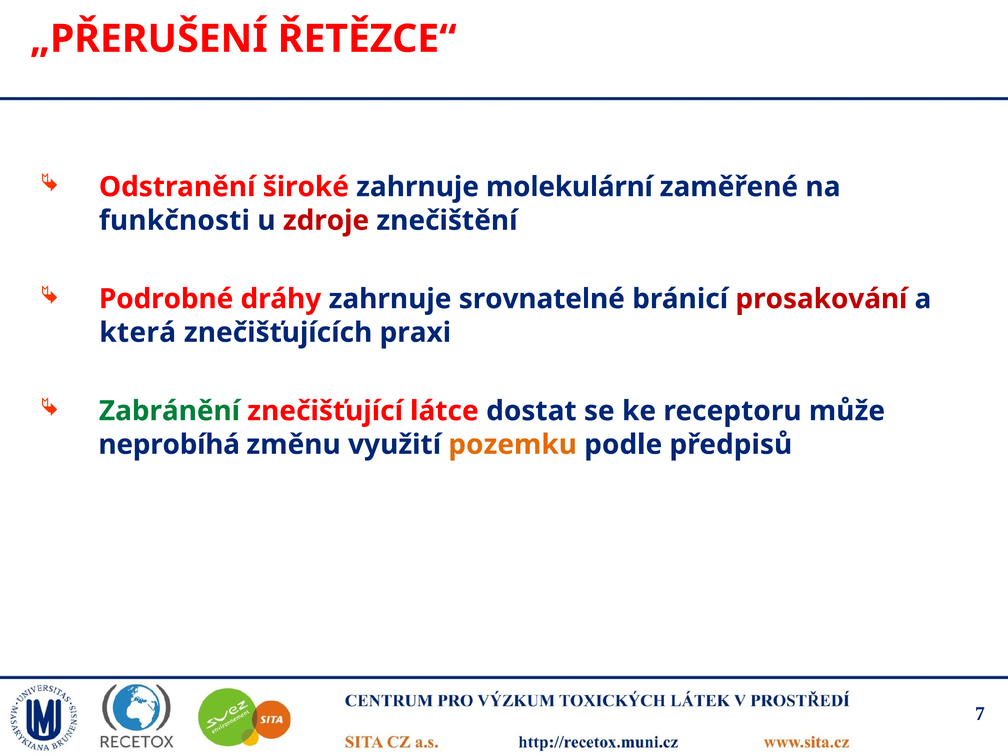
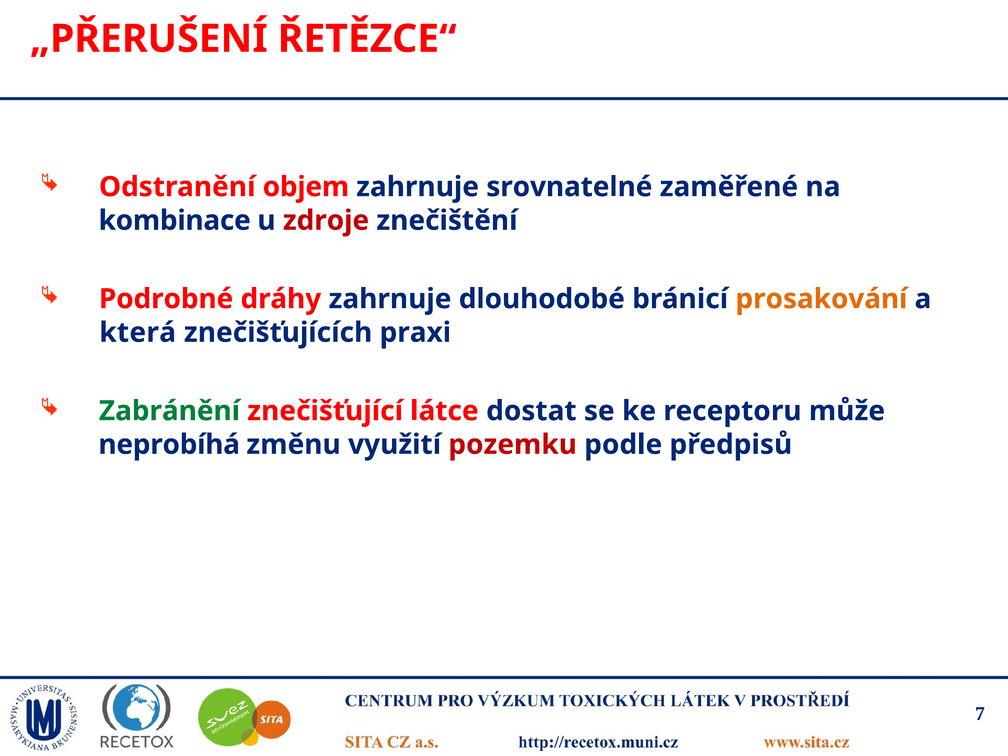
široké: široké -> objem (306, 187)
molekulární: molekulární -> srovnatelné (569, 187)
funkčnosti: funkčnosti -> kombinace (175, 221)
srovnatelné: srovnatelné -> dlouhodobé (542, 299)
prosakování colour: red -> orange (821, 299)
pozemku colour: orange -> red (513, 445)
